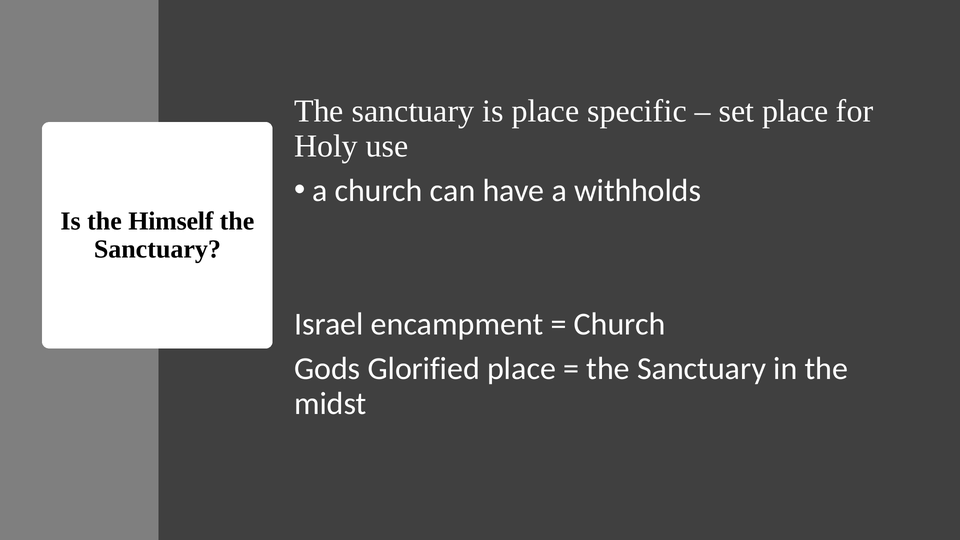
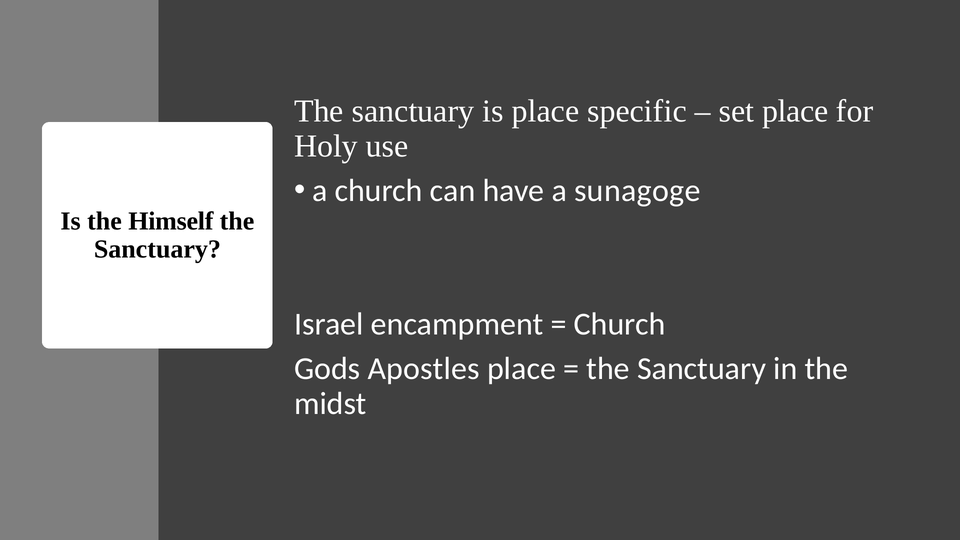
withholds: withholds -> sunagoge (637, 191)
Glorified: Glorified -> Apostles (424, 369)
